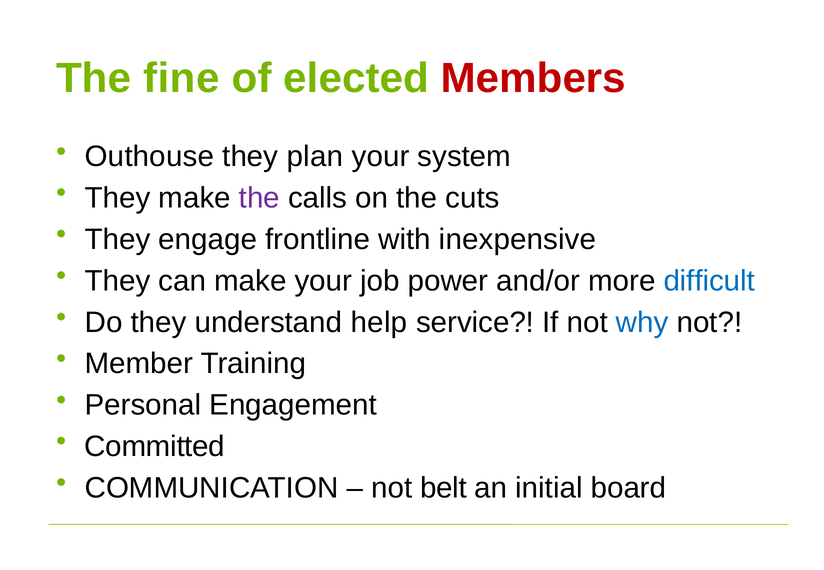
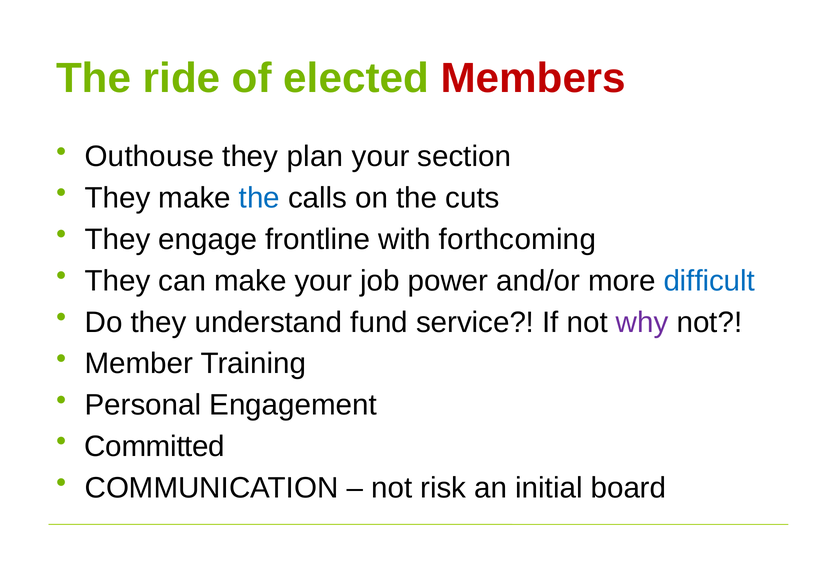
fine: fine -> ride (182, 78)
system: system -> section (464, 157)
the colour: purple -> blue (259, 198)
inexpensive: inexpensive -> forthcoming (518, 240)
help: help -> fund (379, 323)
why colour: blue -> purple (642, 323)
belt: belt -> risk (443, 488)
